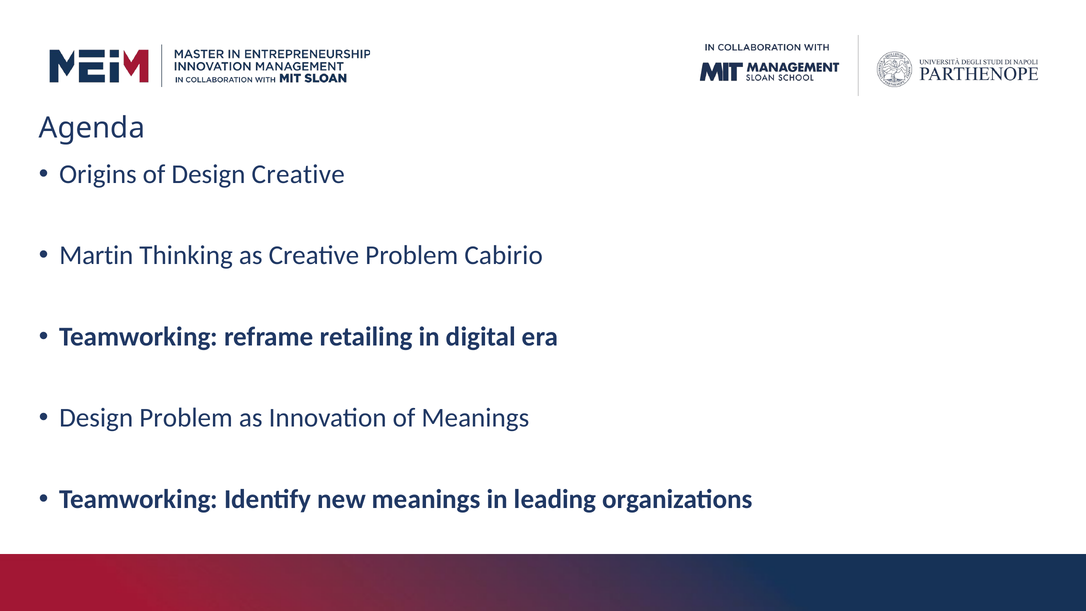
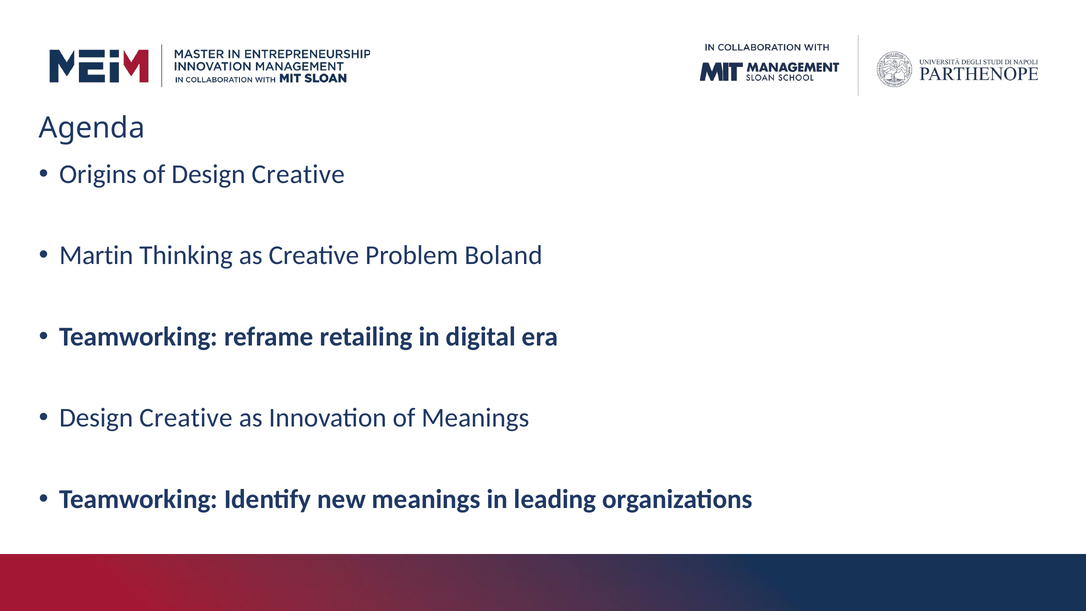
Cabirio: Cabirio -> Boland (504, 255)
Problem: Problem -> Creative (186, 418)
